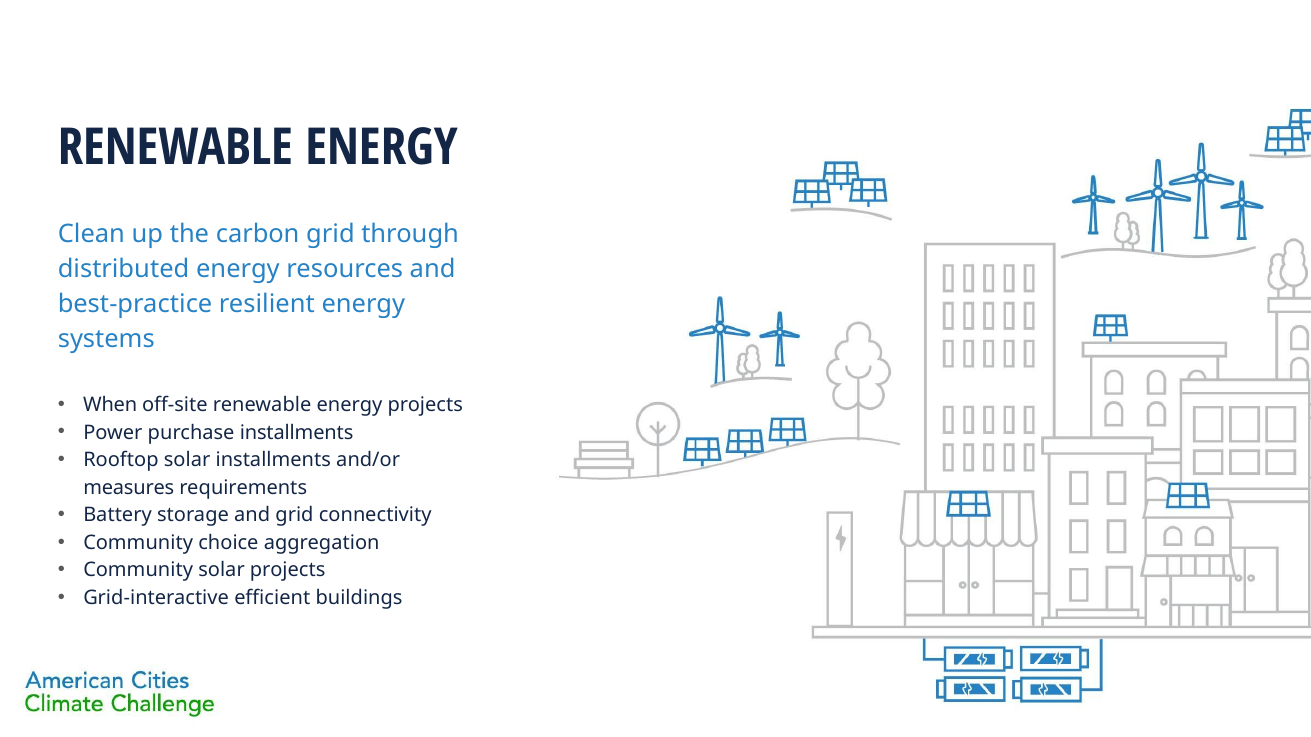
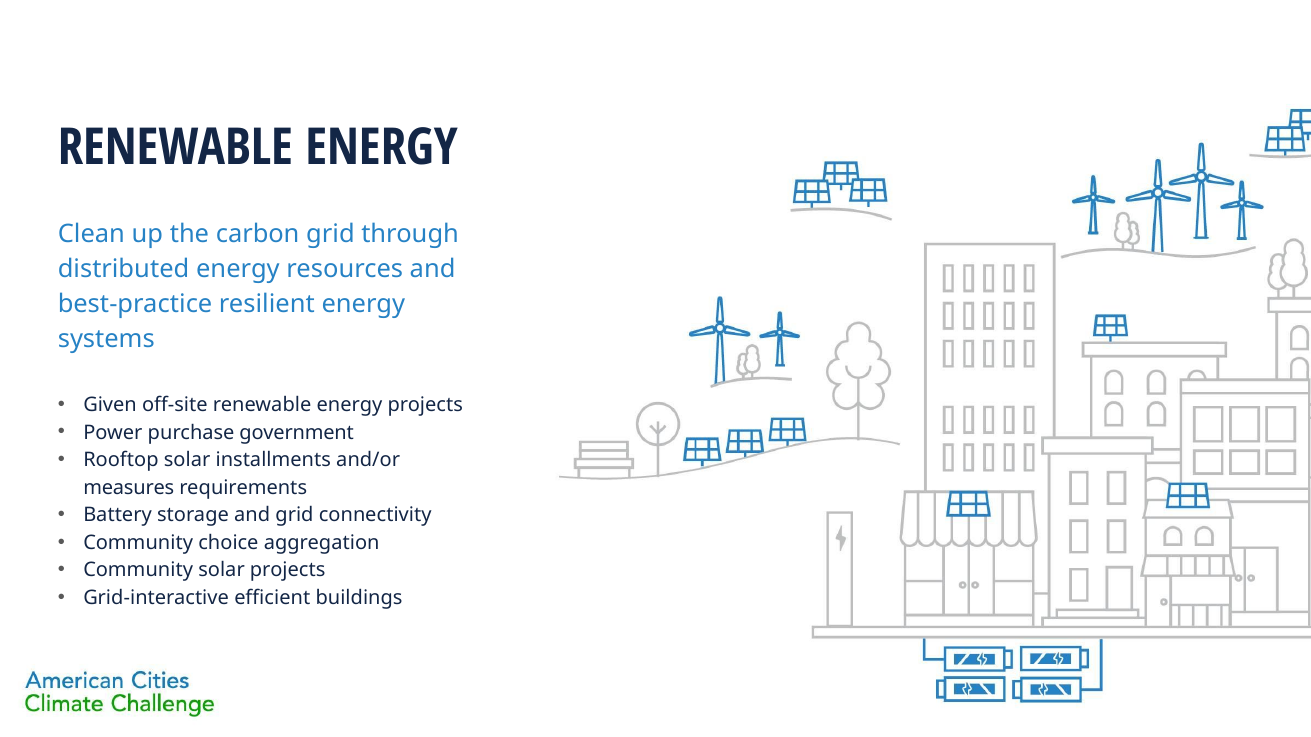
When: When -> Given (110, 405)
purchase installments: installments -> government (297, 433)
